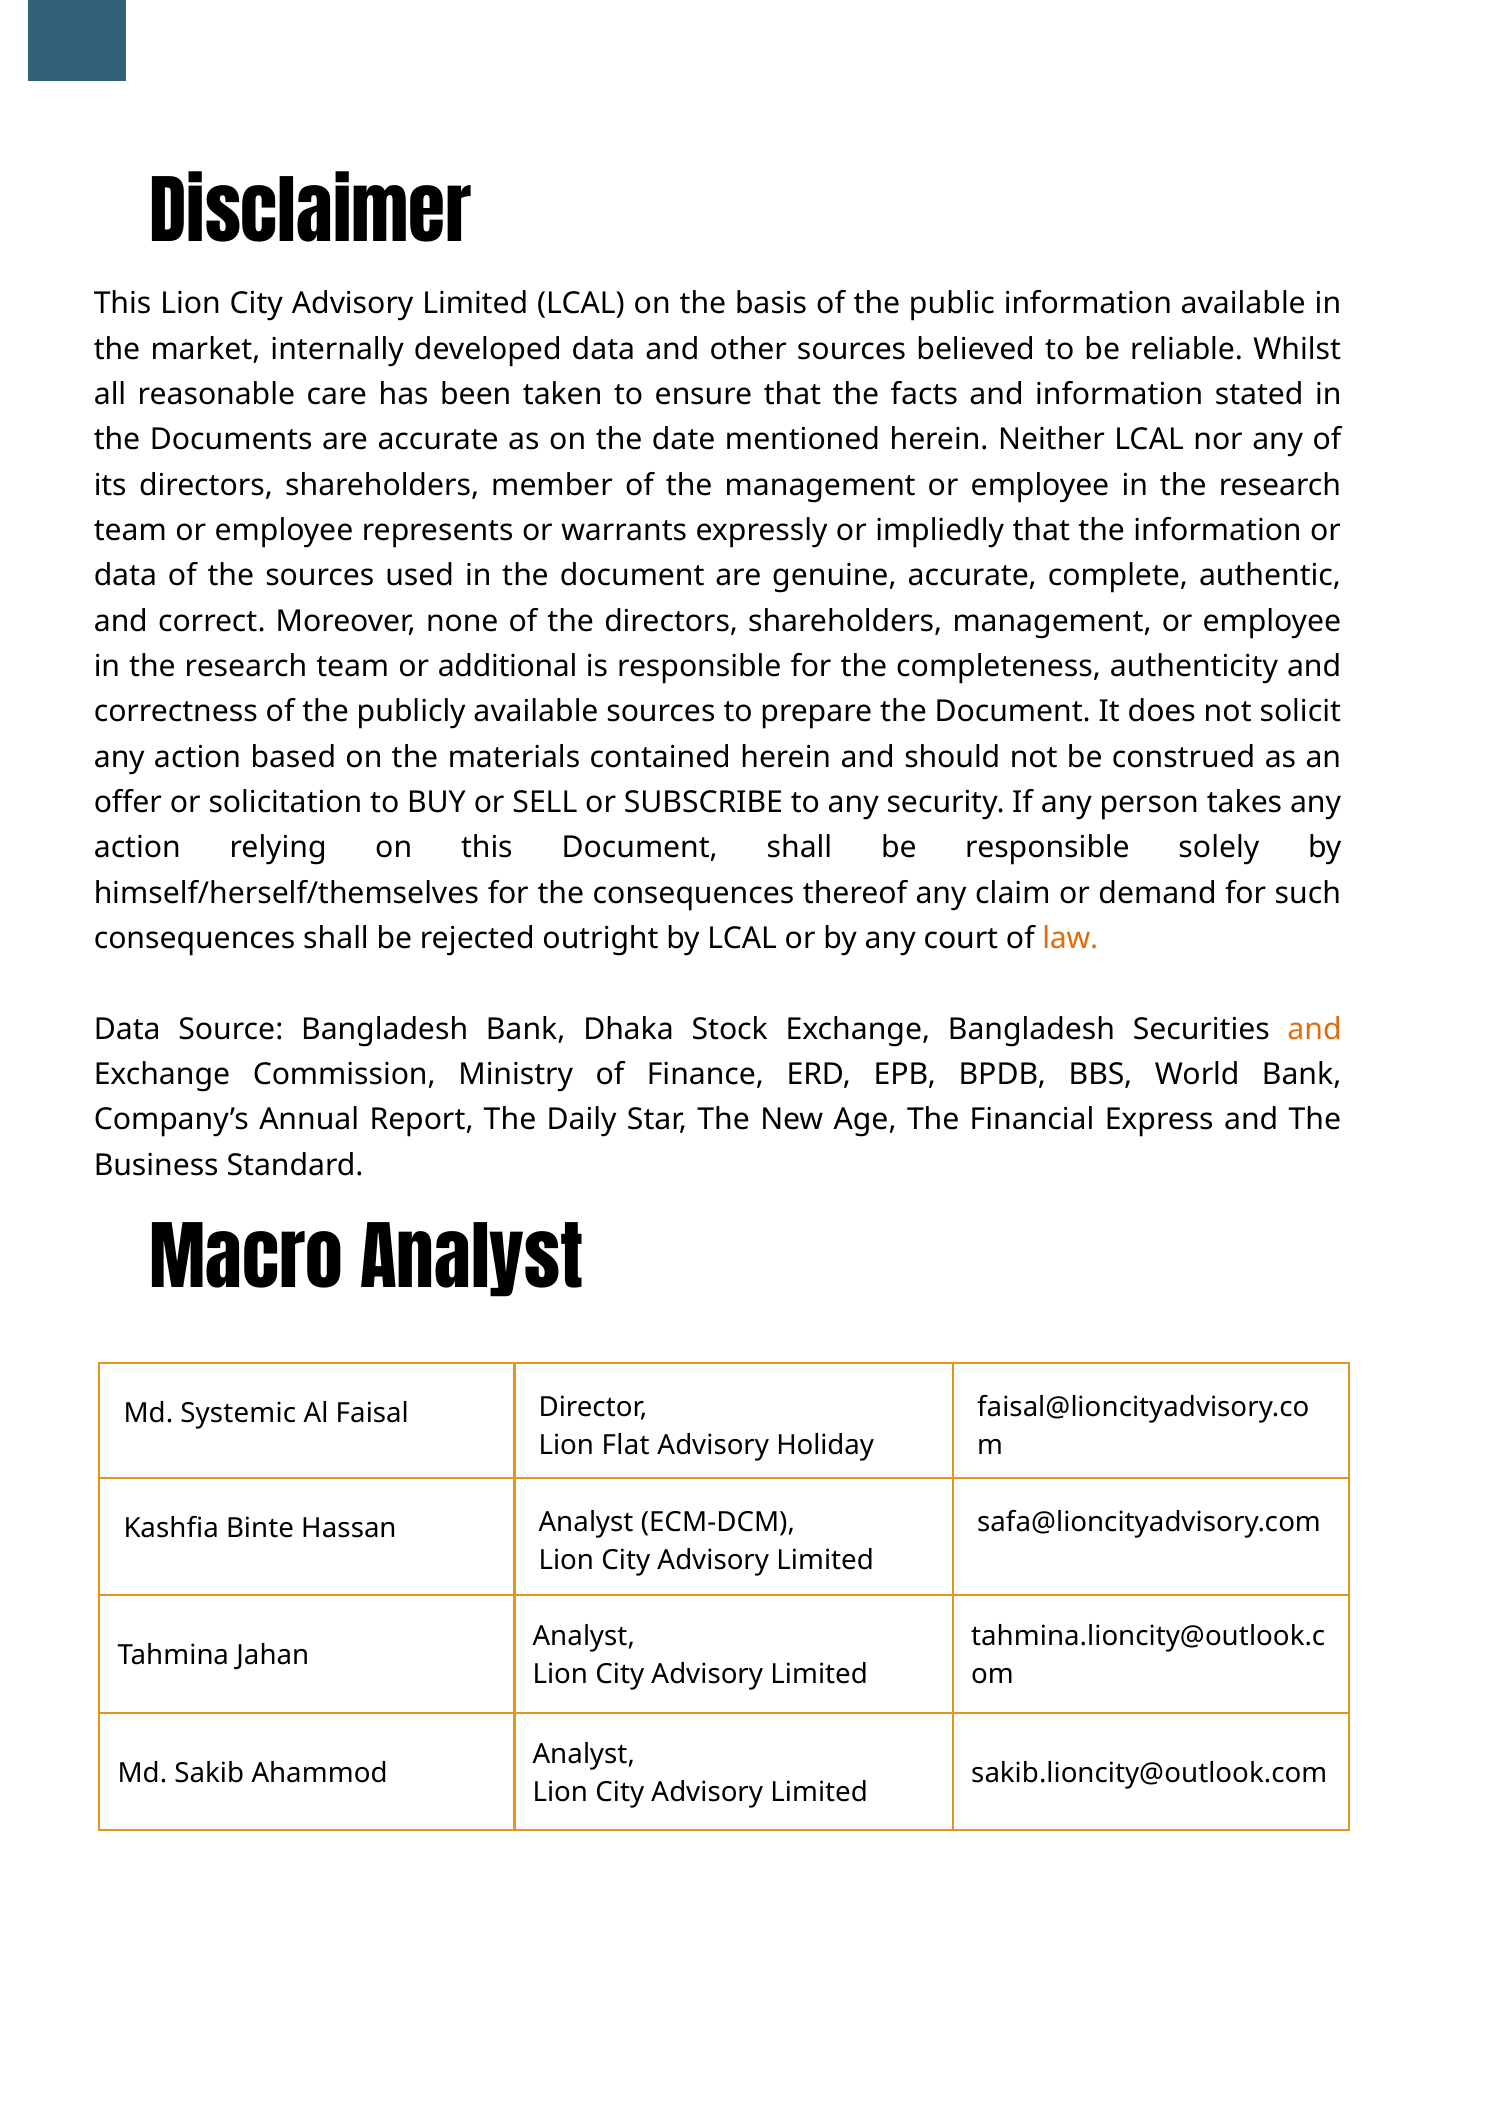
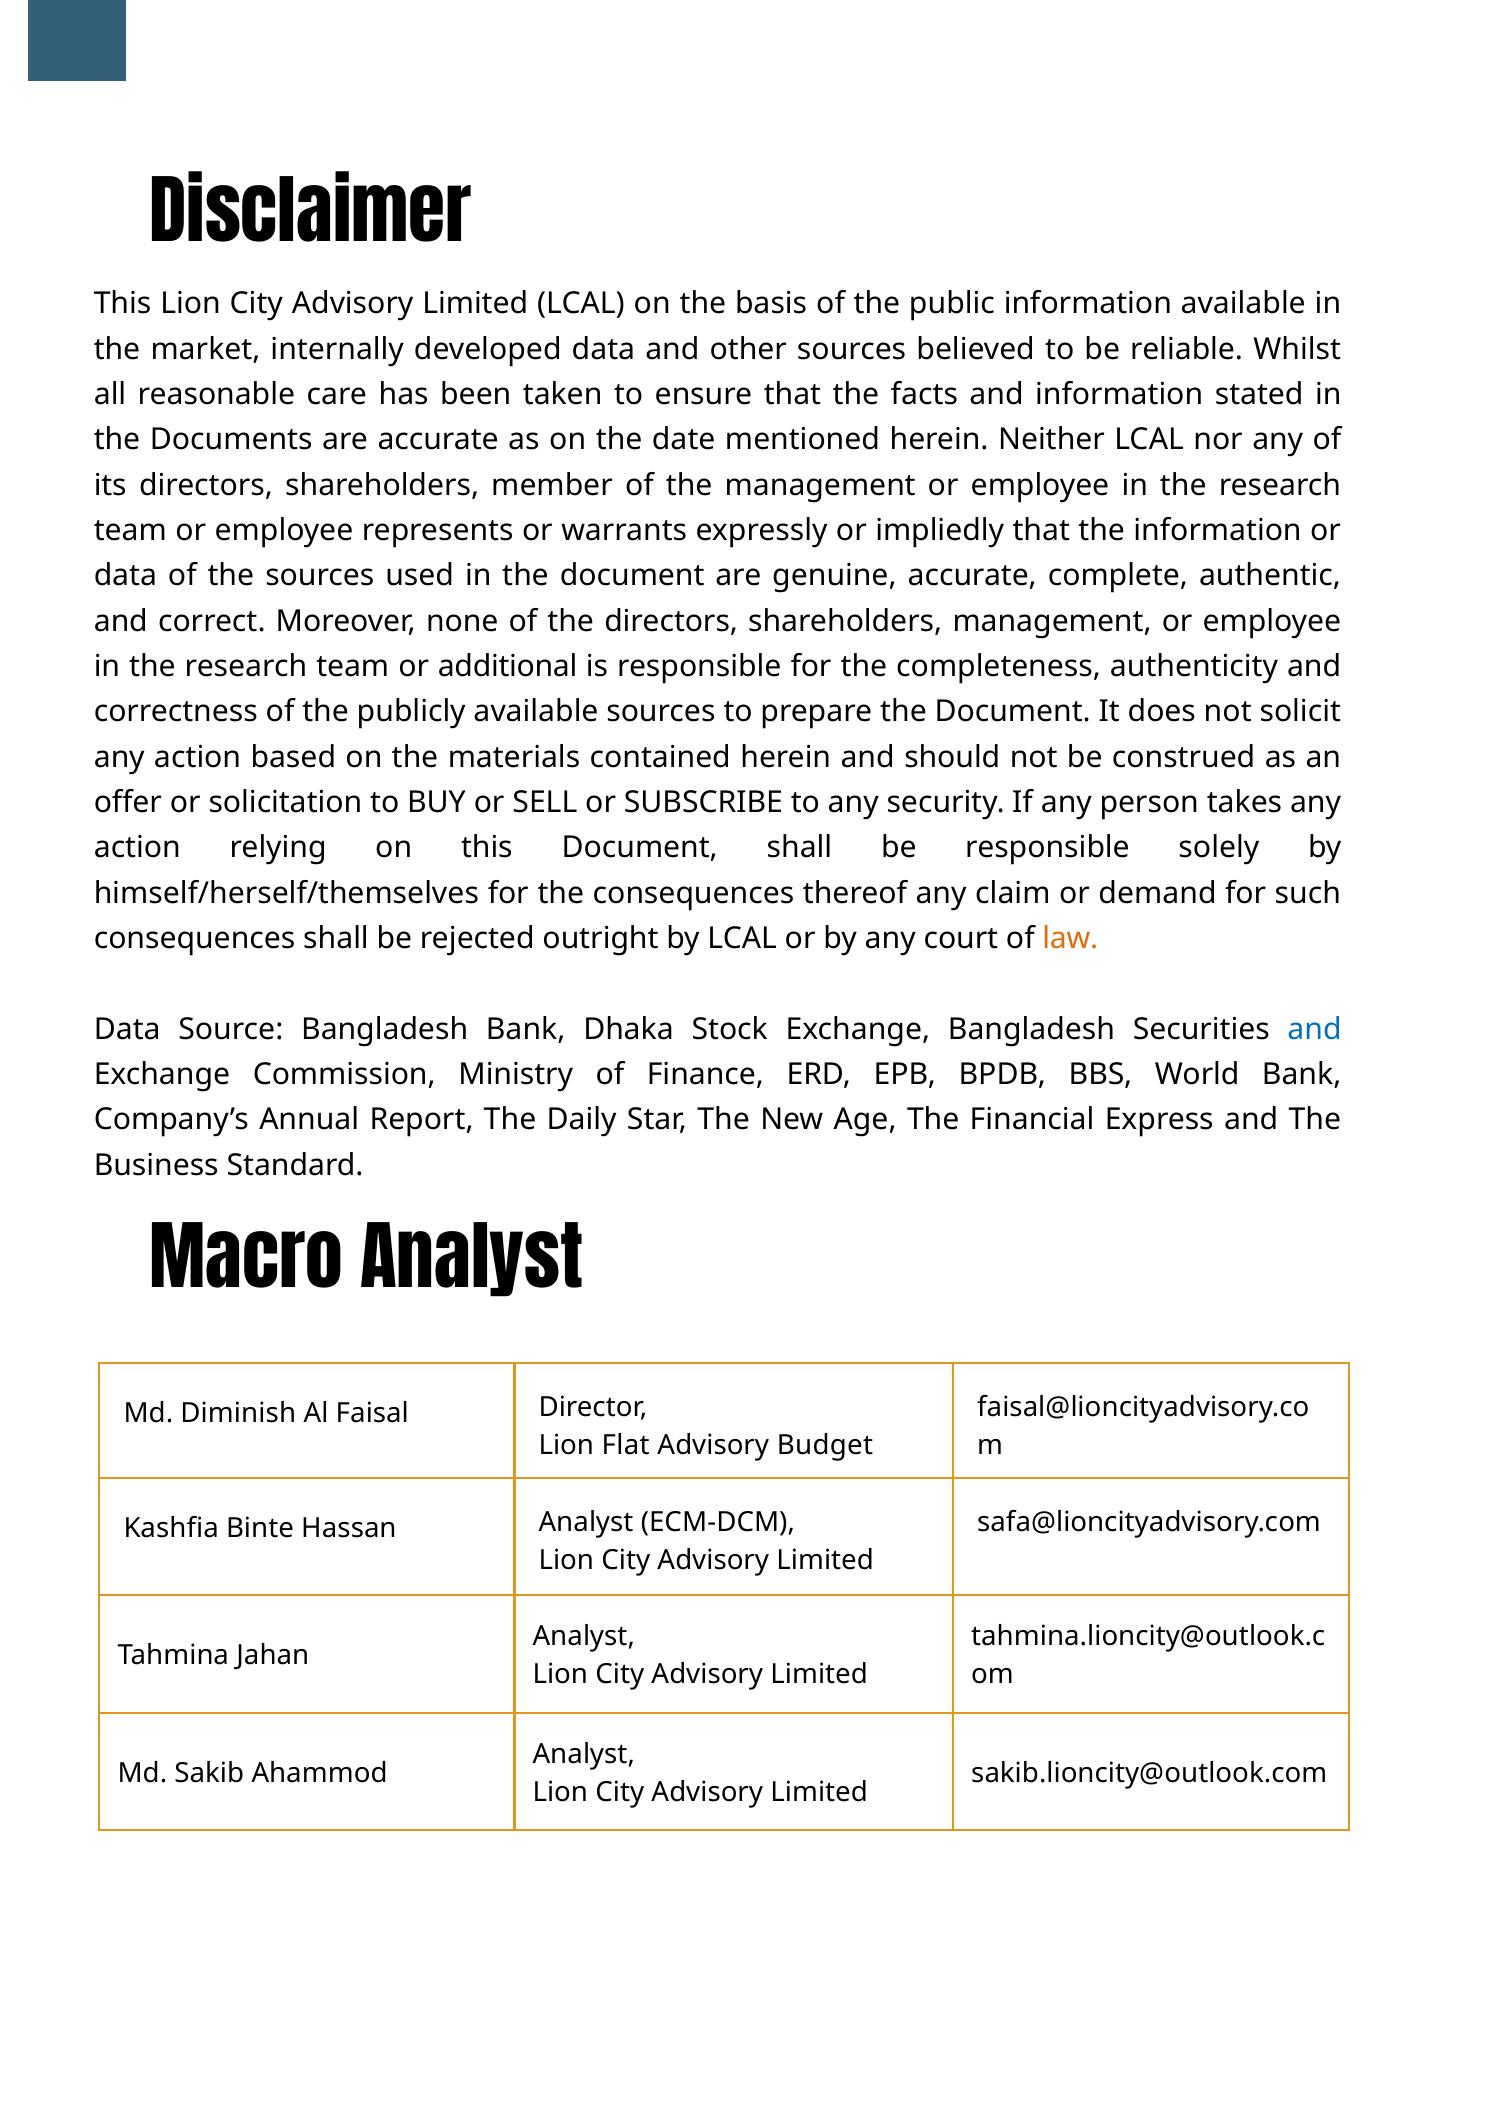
and colour: orange -> blue (1315, 1029)
Systemic: Systemic -> Diminish (238, 1412)
Holiday: Holiday -> Budget (825, 1444)
